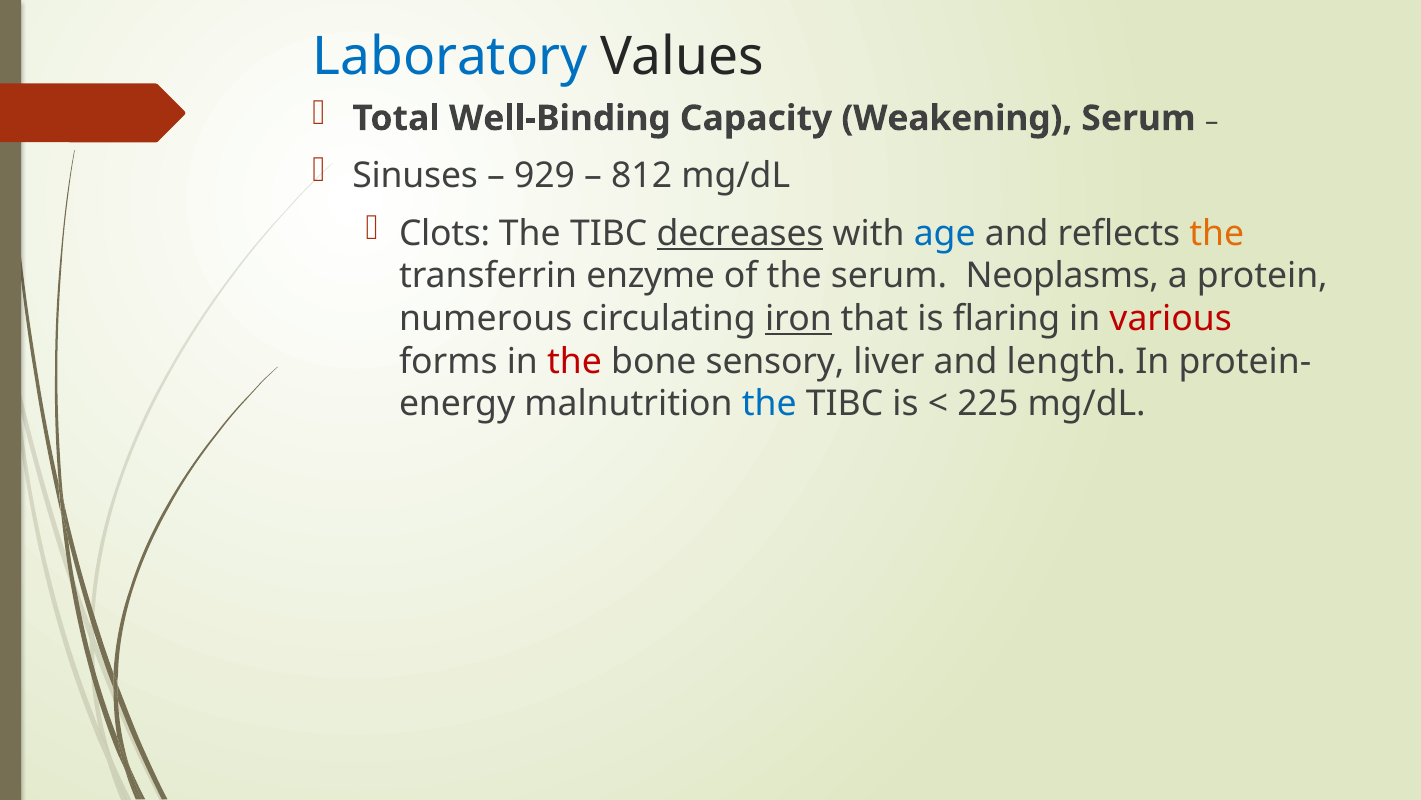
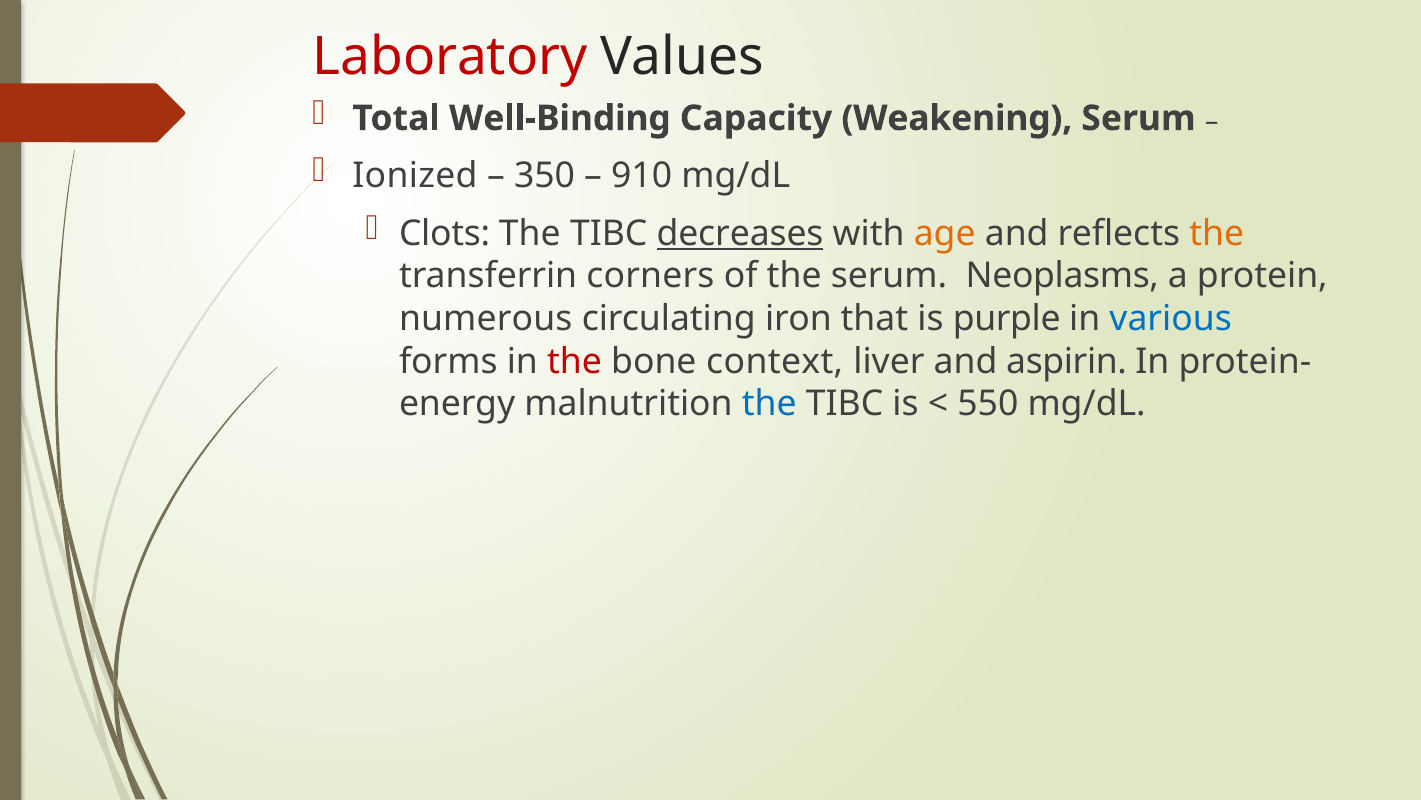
Laboratory colour: blue -> red (450, 57)
Sinuses: Sinuses -> Ionized (415, 176)
929: 929 -> 350 (545, 176)
812: 812 -> 910 (642, 176)
age colour: blue -> orange (945, 233)
enzyme: enzyme -> corners (650, 276)
iron underline: present -> none (798, 318)
flaring: flaring -> purple (1007, 318)
various colour: red -> blue (1171, 318)
sensory: sensory -> context (775, 361)
length: length -> aspirin (1067, 361)
225: 225 -> 550 (988, 404)
